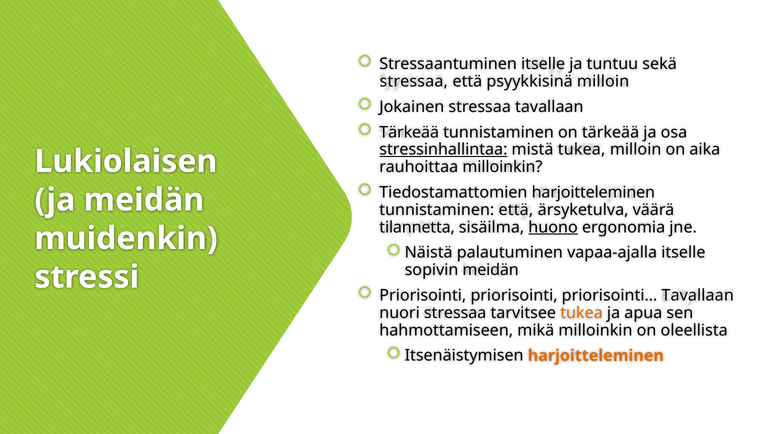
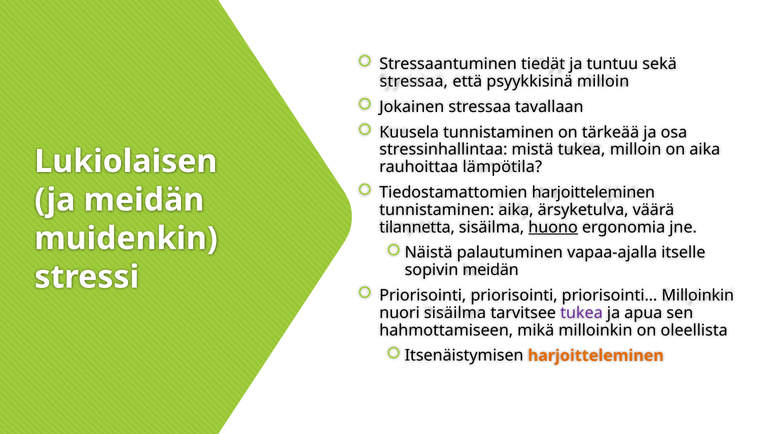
Stressaantuminen itselle: itselle -> tiedät (543, 64)
Tärkeää: Tärkeää -> Kuusela (409, 132)
stressinhallintaa underline: present -> none (443, 150)
rauhoittaa milloinkin: milloinkin -> lämpötila (502, 167)
tunnistaminen että: että -> aika (516, 210)
priorisointi… Tavallaan: Tavallaan -> Milloinkin (698, 296)
nuori stressaa: stressaa -> sisäilma (455, 313)
tukea colour: orange -> purple (582, 313)
